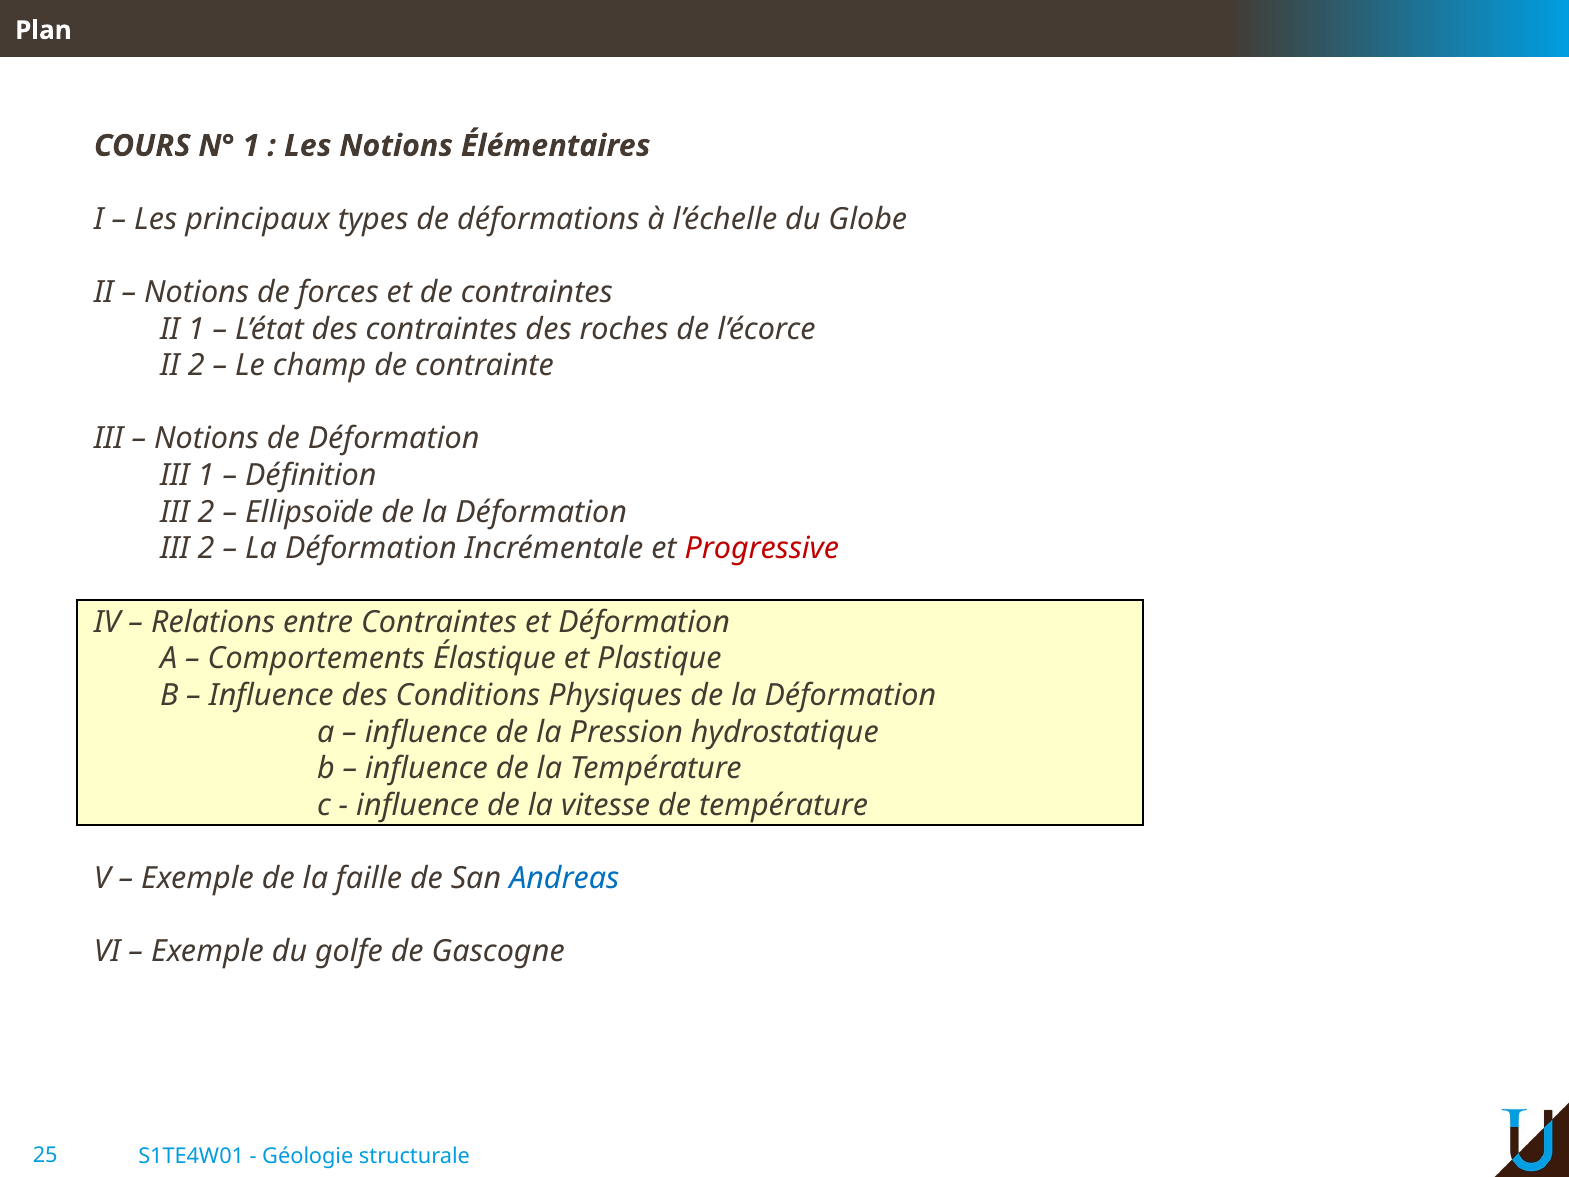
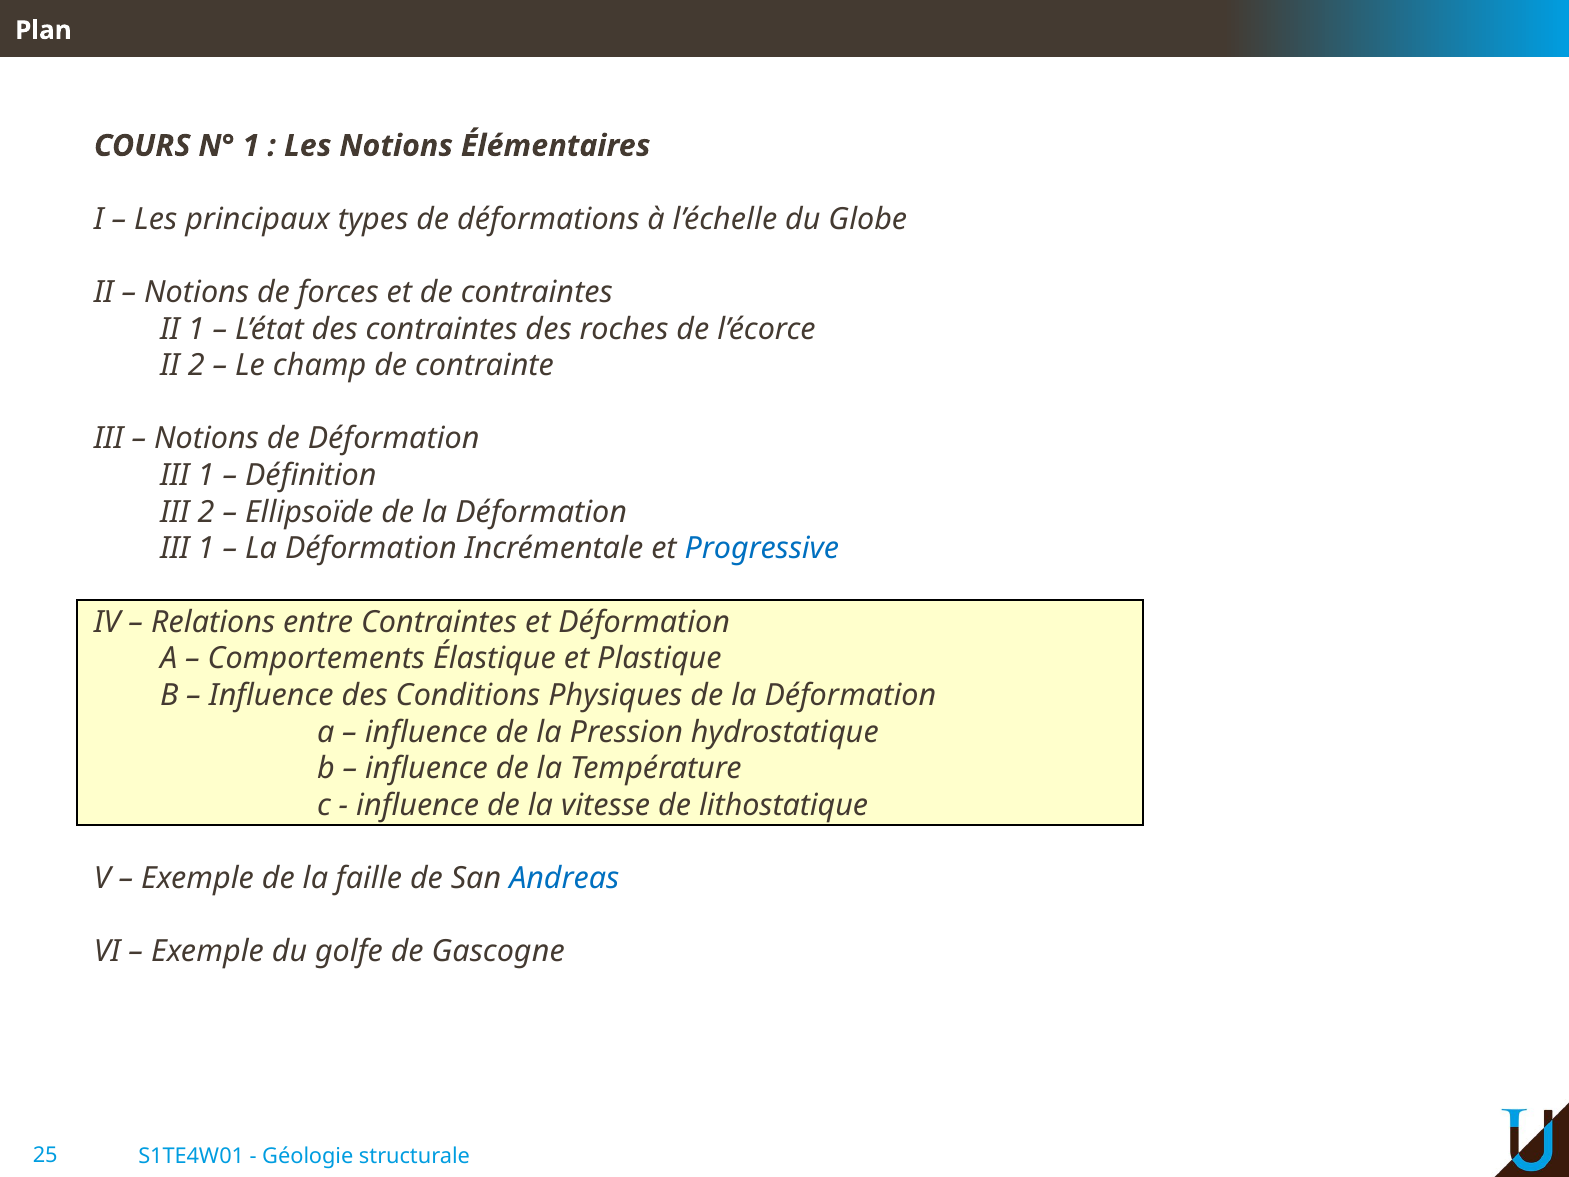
2: 2 -> 1 (206, 549)
Progressive colour: red -> blue (762, 549)
de température: température -> lithostatique (784, 805)
